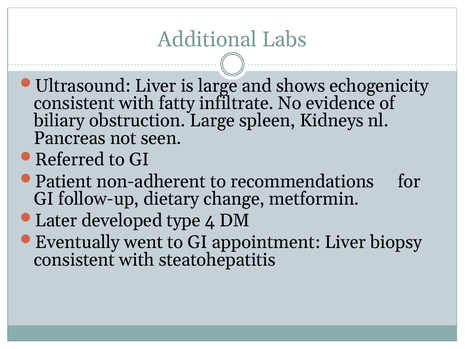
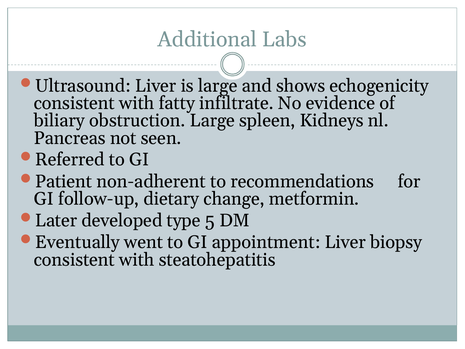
4: 4 -> 5 (210, 220)
